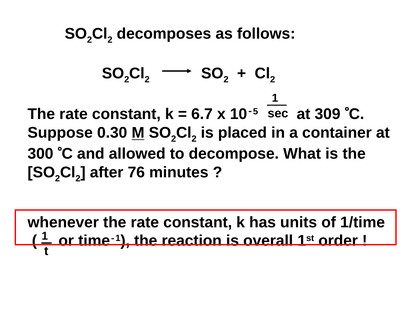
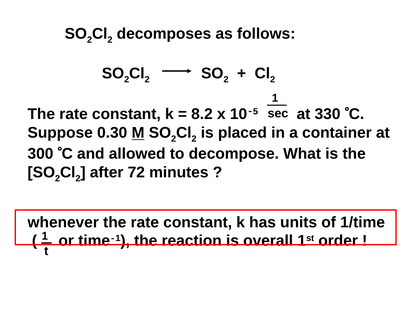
6.7: 6.7 -> 8.2 (202, 114)
309: 309 -> 330 (328, 114)
76: 76 -> 72 (136, 173)
